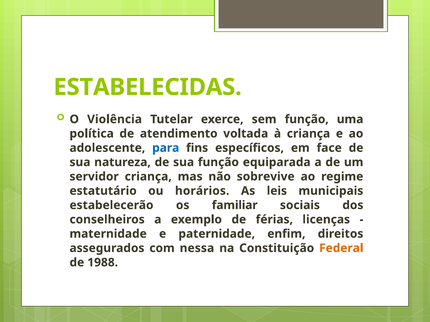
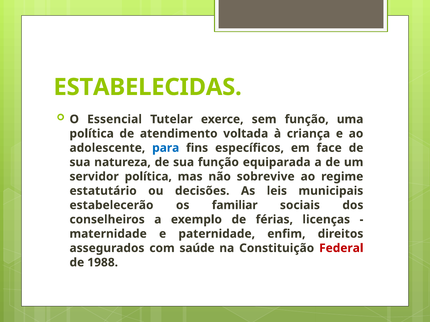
Violência: Violência -> Essencial (115, 119)
servidor criança: criança -> política (148, 177)
horários: horários -> decisões (202, 191)
nessa: nessa -> saúde (197, 248)
Federal colour: orange -> red (341, 248)
